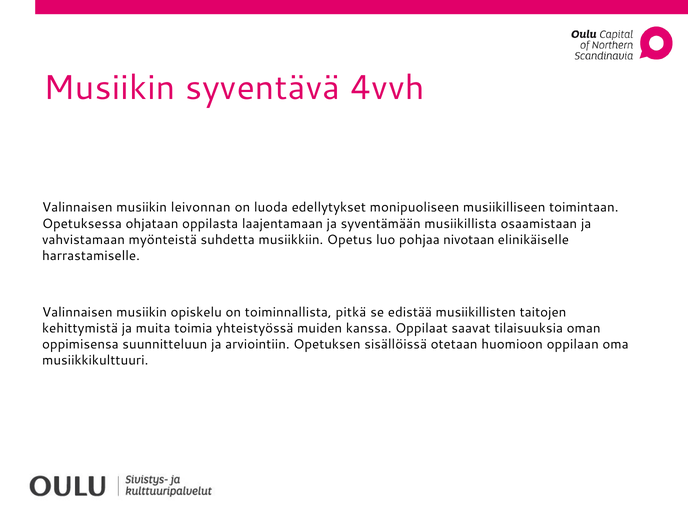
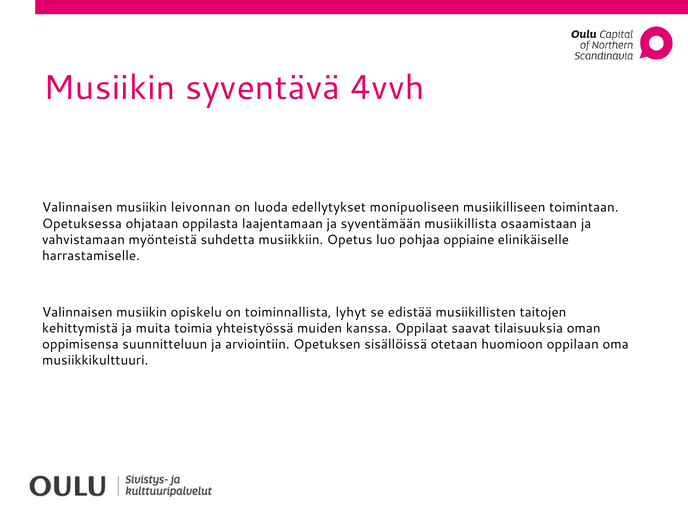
nivotaan: nivotaan -> oppiaine (469, 240)
pitkä: pitkä -> lyhyt (351, 312)
